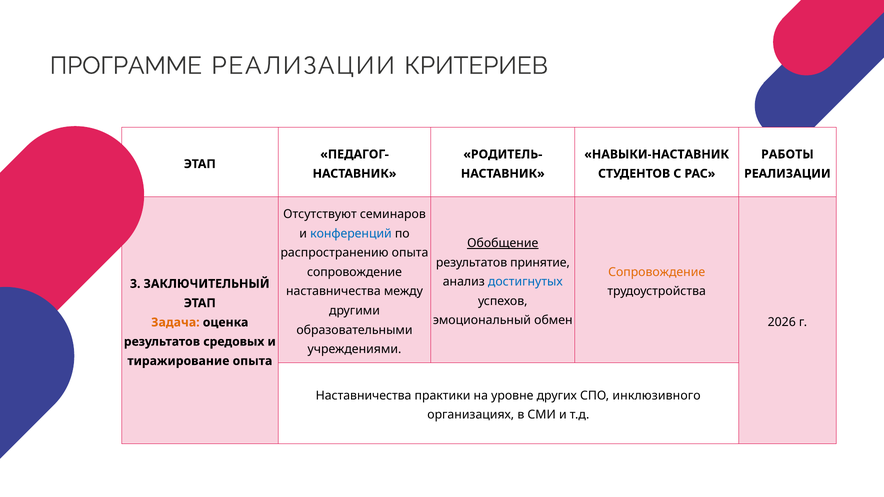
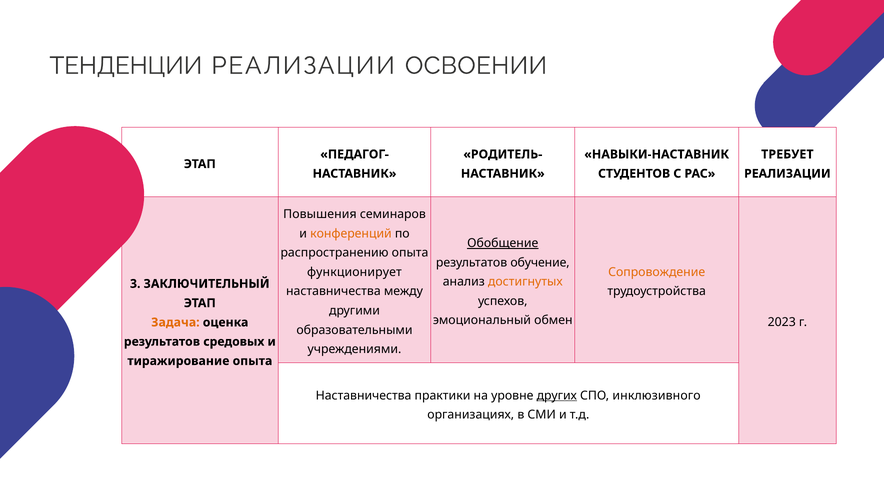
ПРОГРАММЕ: ПРОГРАММЕ -> ТЕНДЕНЦИИ (126, 66)
КРИТЕРИЕВ: КРИТЕРИЕВ -> ОСВОЕНИИ (476, 66)
РАБОТЫ: РАБОТЫ -> ТРЕБУЕТ (787, 154)
Отсутствуют: Отсутствуют -> Повышения (320, 214)
конференций colour: blue -> orange (351, 234)
принятие: принятие -> обучение (540, 263)
сопровождение: сопровождение -> функционирует (354, 272)
достигнутых colour: blue -> orange (525, 282)
2026: 2026 -> 2023 (782, 323)
других underline: none -> present (557, 396)
